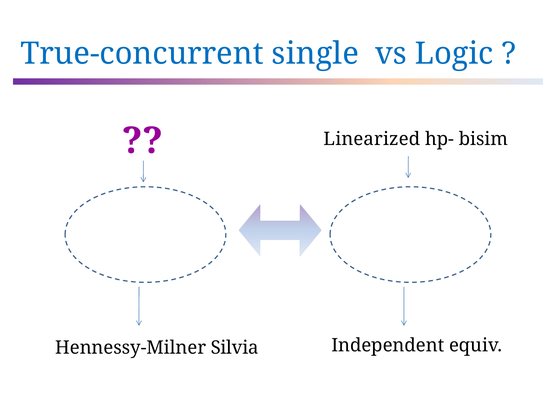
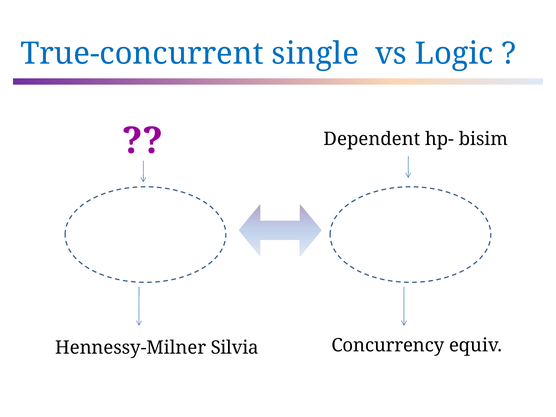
Linearized: Linearized -> Dependent (372, 139)
Independent: Independent -> Concurrency (388, 345)
